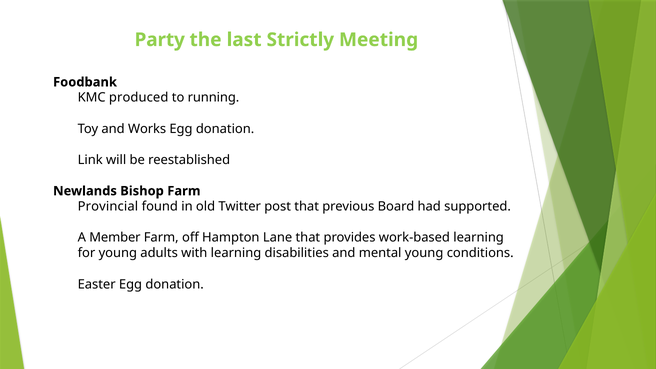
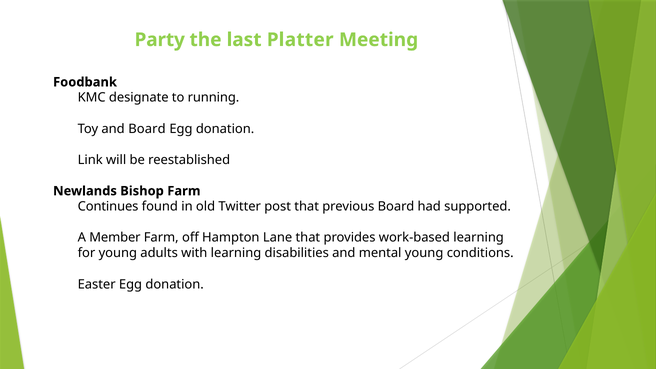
Strictly: Strictly -> Platter (300, 40)
produced: produced -> designate (139, 98)
and Works: Works -> Board (147, 129)
Provincial: Provincial -> Continues (108, 207)
